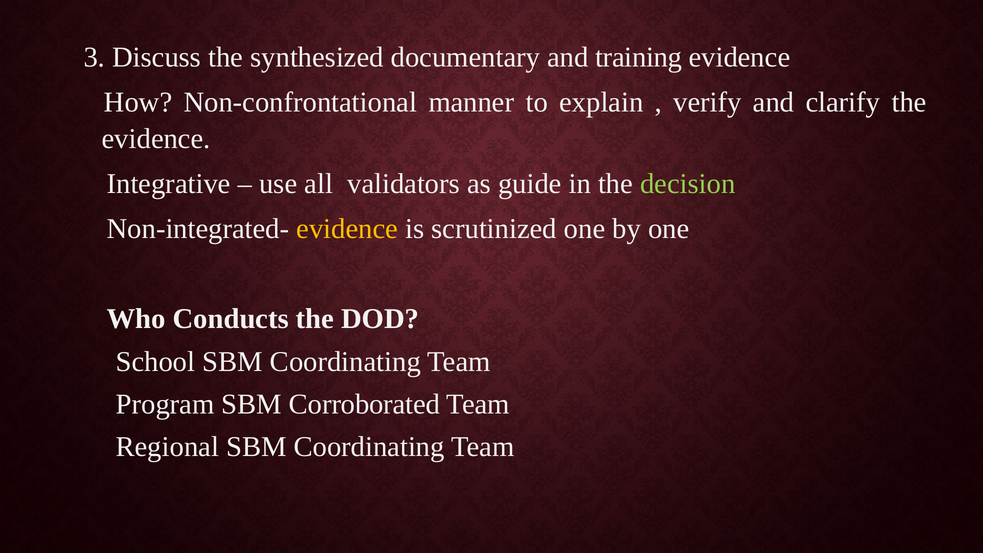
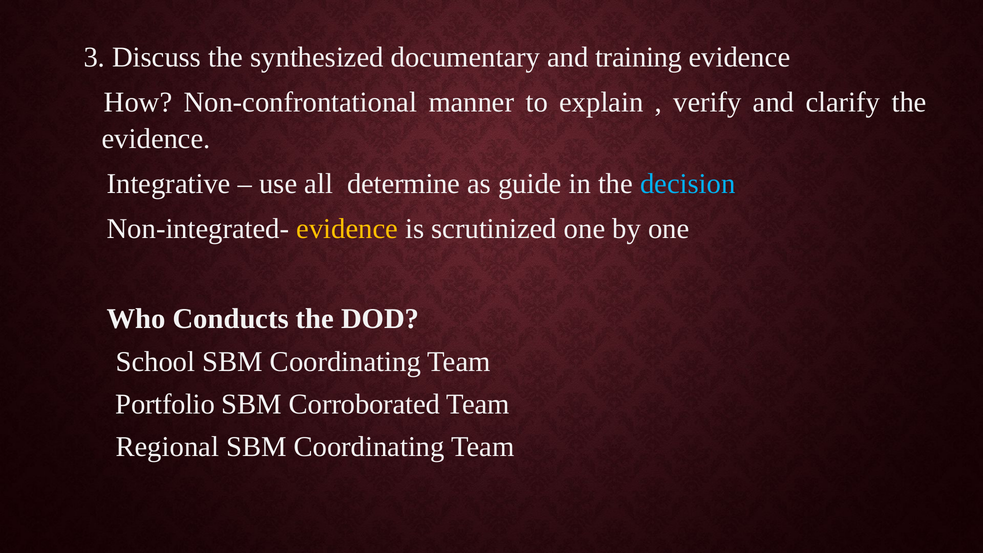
validators: validators -> determine (404, 184)
decision colour: light green -> light blue (688, 184)
Program: Program -> Portfolio (165, 404)
